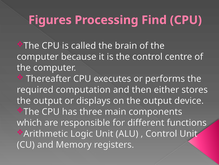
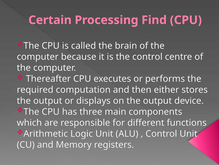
Figures: Figures -> Certain (50, 20)
